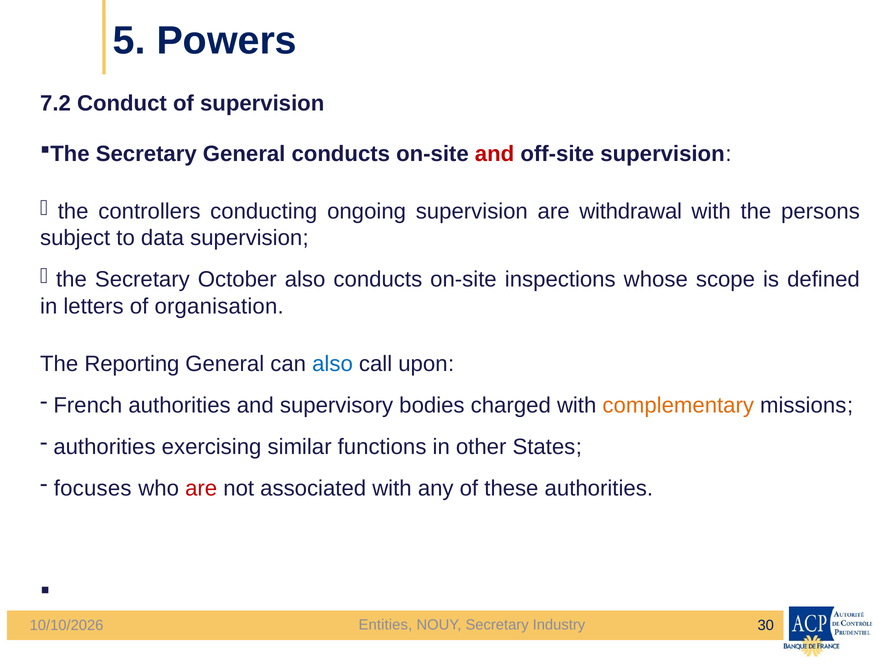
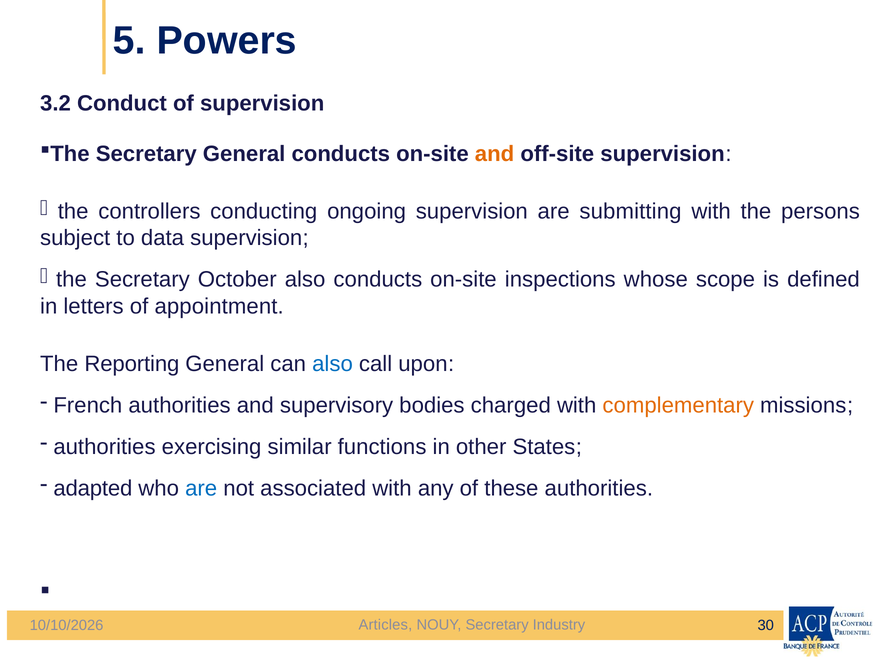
7.2: 7.2 -> 3.2 (56, 103)
and colour: red -> orange (495, 154)
withdrawal: withdrawal -> submitting (631, 211)
organisation: organisation -> appointment (219, 306)
focuses: focuses -> adapted (93, 488)
are colour: red -> blue (201, 488)
Entities: Entities -> Articles (385, 624)
